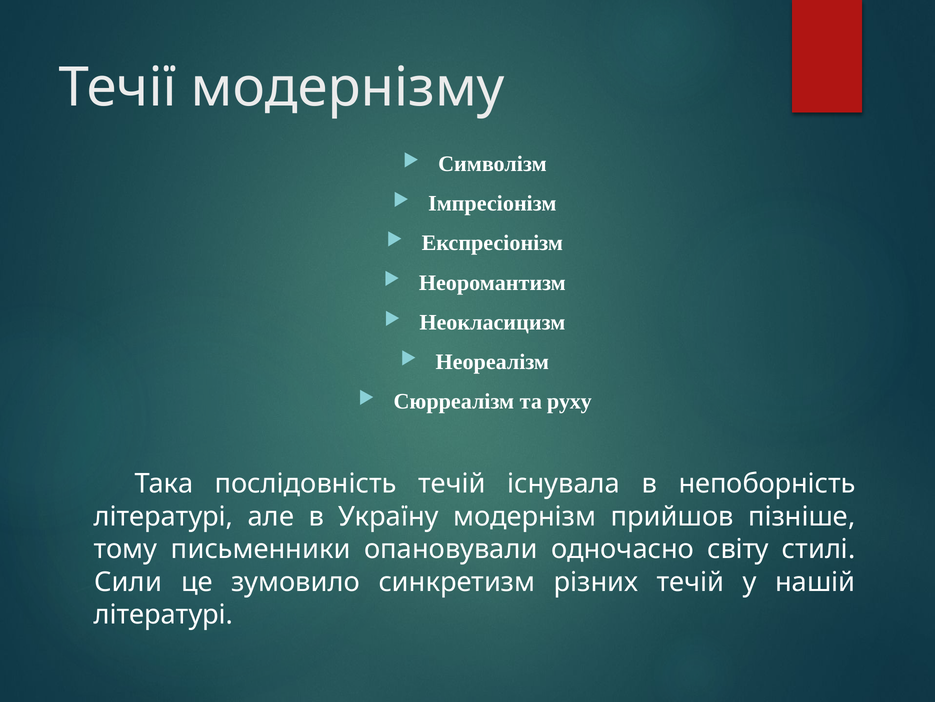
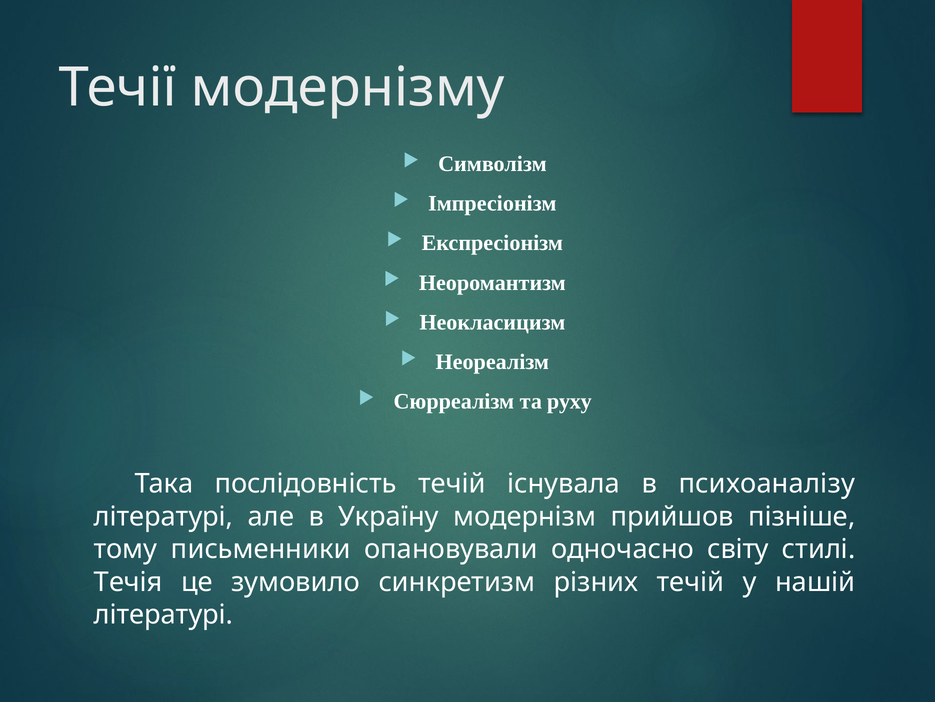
непоборність: непоборність -> психоаналізу (767, 483)
Сили: Сили -> Течія (128, 582)
